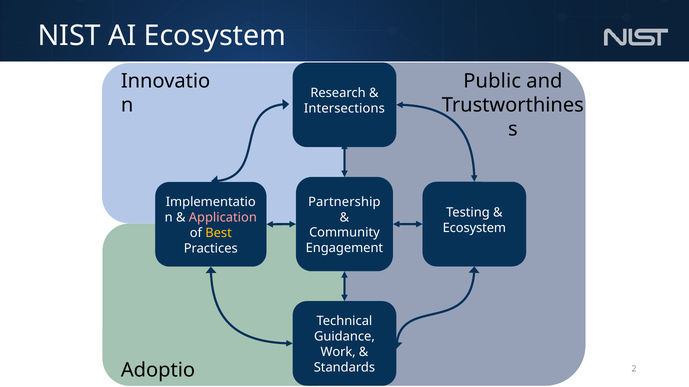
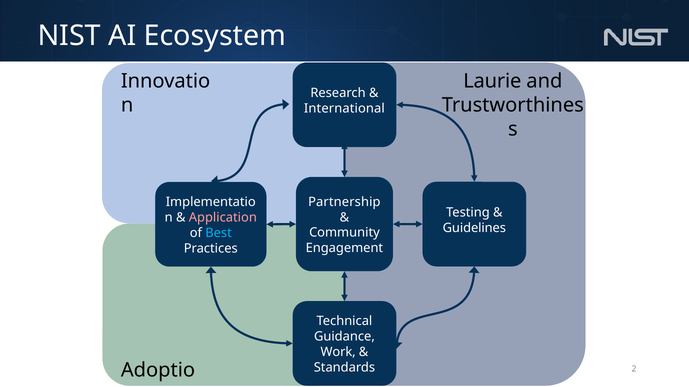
Public: Public -> Laurie (492, 81)
Intersections: Intersections -> International (344, 109)
Ecosystem: Ecosystem -> Guidelines (474, 228)
Best colour: yellow -> light blue (219, 233)
